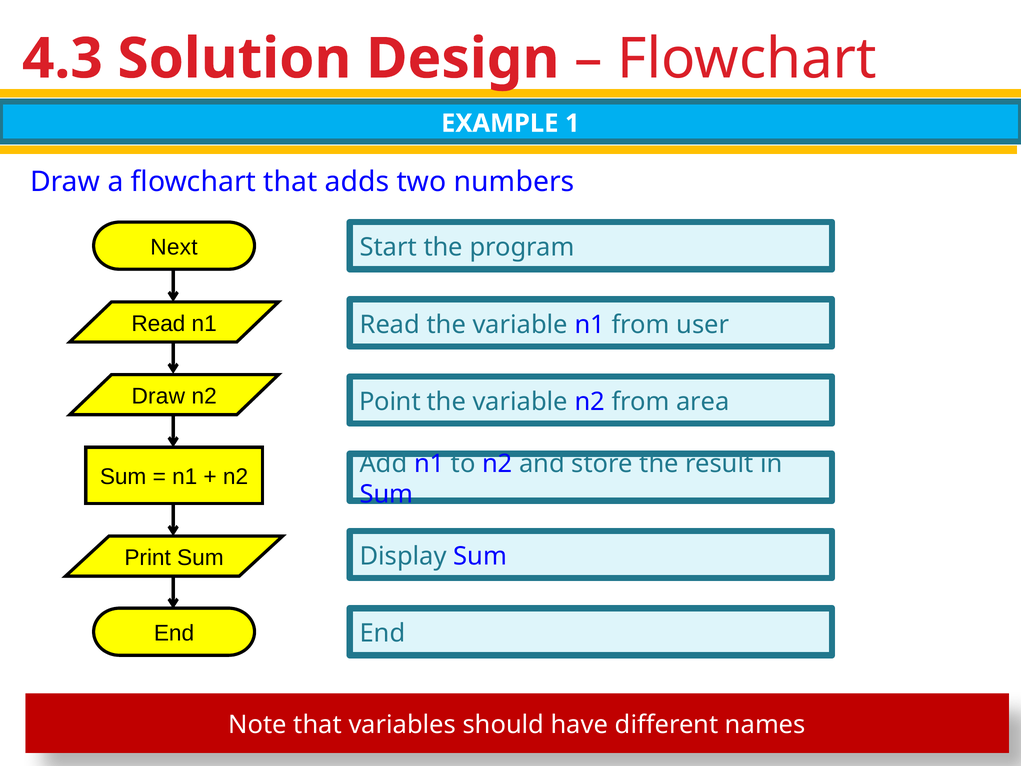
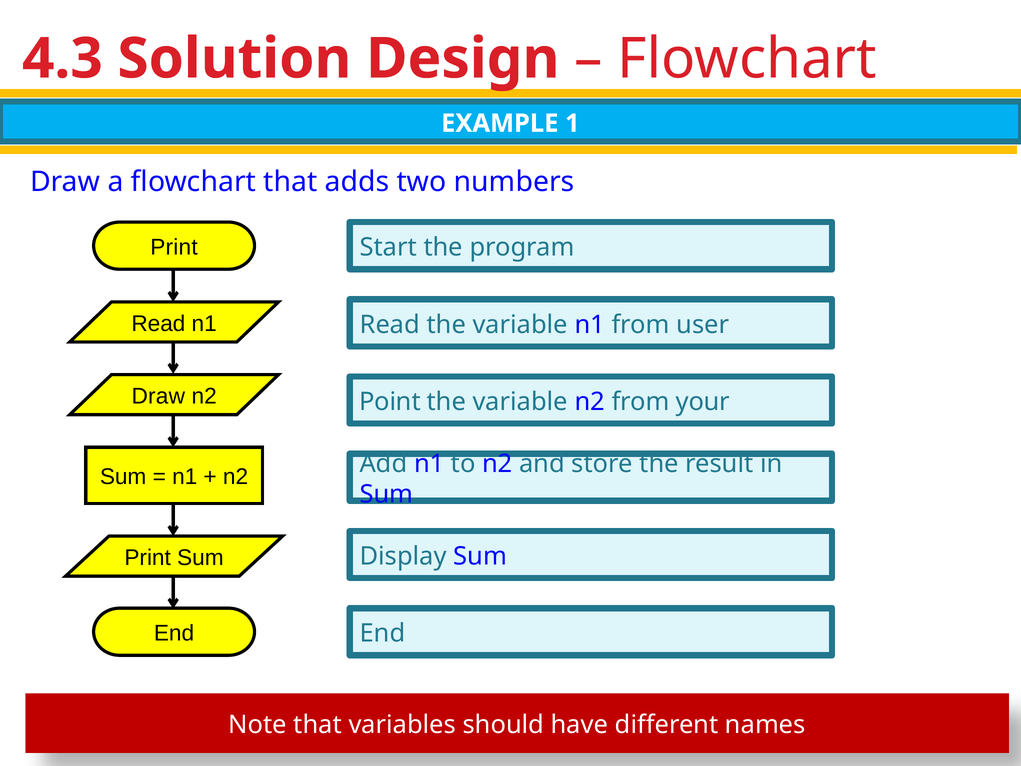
Next: Next -> Print (174, 247)
area: area -> your (703, 402)
